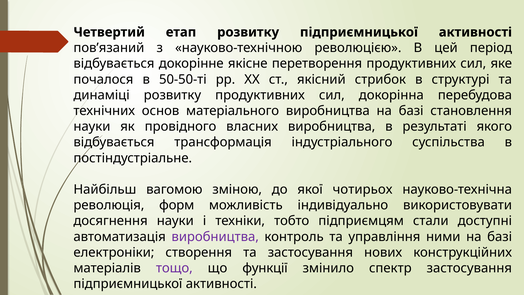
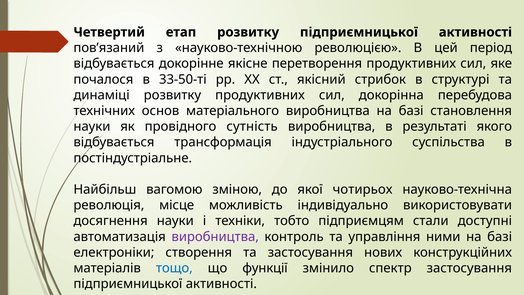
50-50-ті: 50-50-ті -> 33-50-ті (183, 79)
власних: власних -> сутність (252, 126)
форм: форм -> місце (177, 205)
тощо colour: purple -> blue (174, 268)
